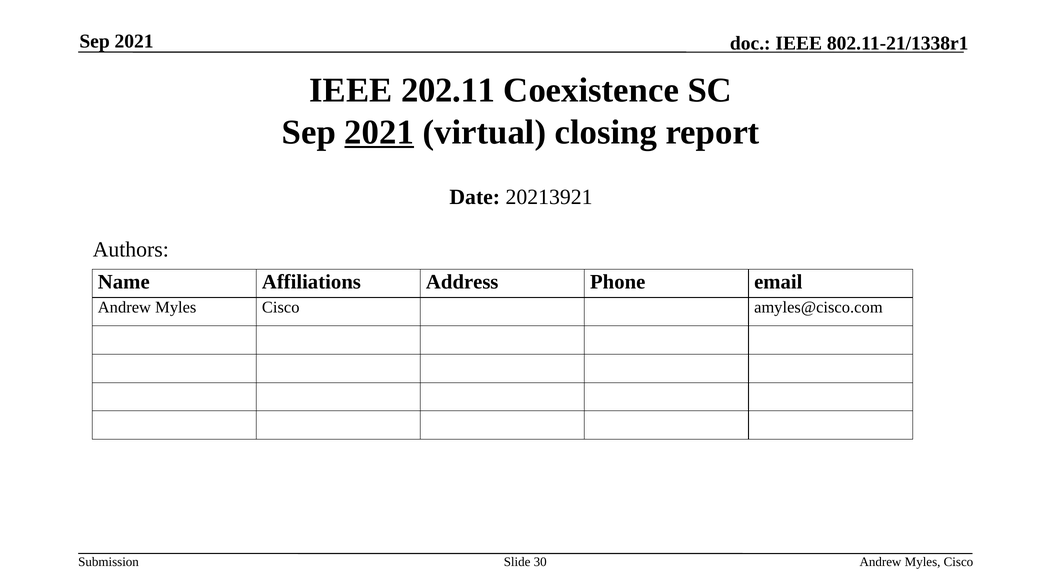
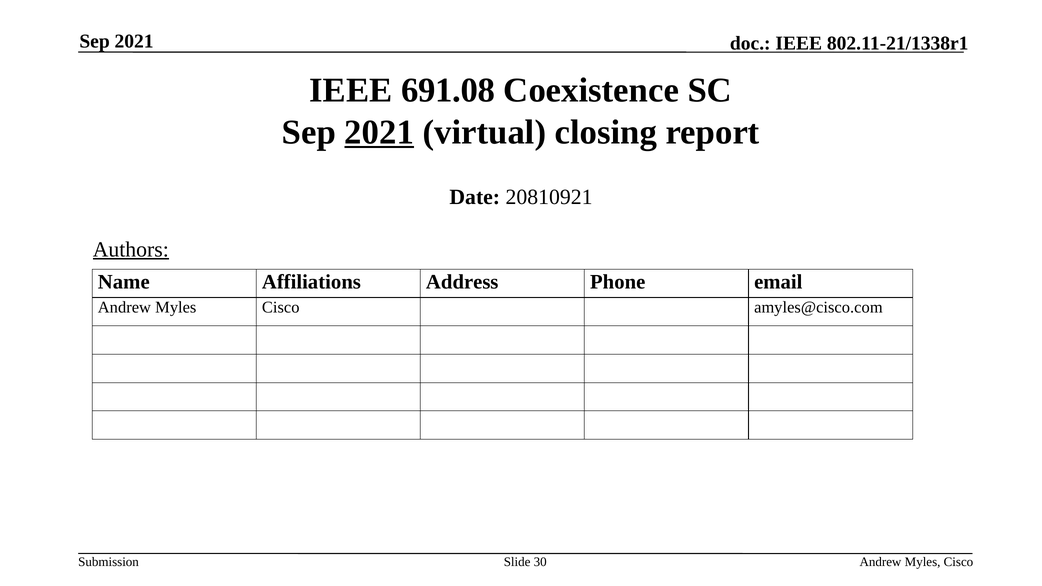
202.11: 202.11 -> 691.08 (448, 90)
20213921: 20213921 -> 20810921 (549, 197)
Authors underline: none -> present (131, 249)
